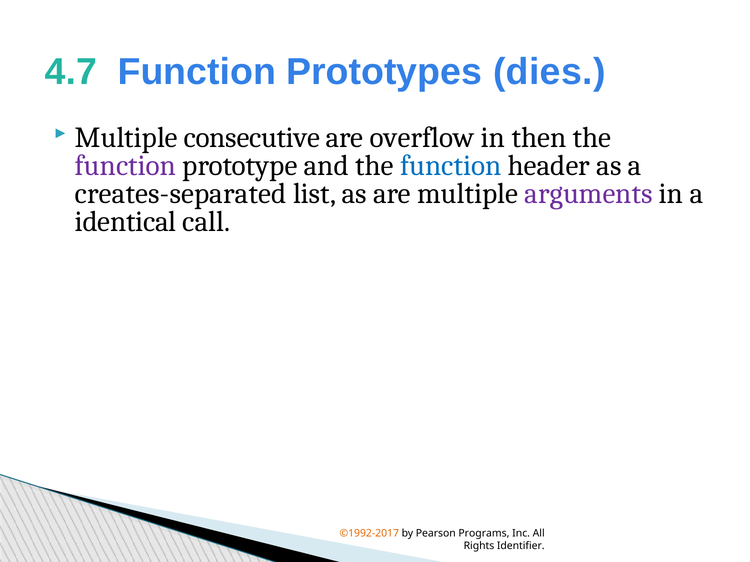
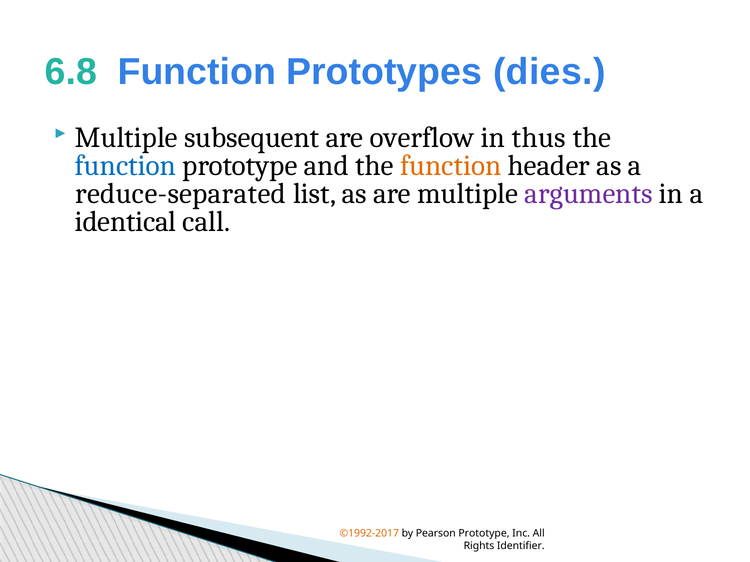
4.7: 4.7 -> 6.8 (71, 72)
consecutive: consecutive -> subsequent (252, 138)
then: then -> thus (539, 138)
function colour: purple -> blue (125, 166)
function colour: blue -> orange (451, 166)
creates-separated: creates-separated -> reduce-separated (181, 194)
Pearson Programs: Programs -> Prototype (484, 534)
